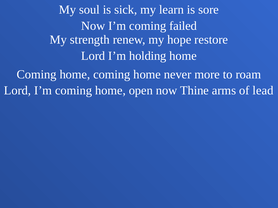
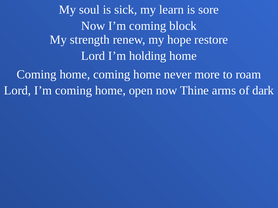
failed: failed -> block (183, 26)
lead: lead -> dark (263, 91)
